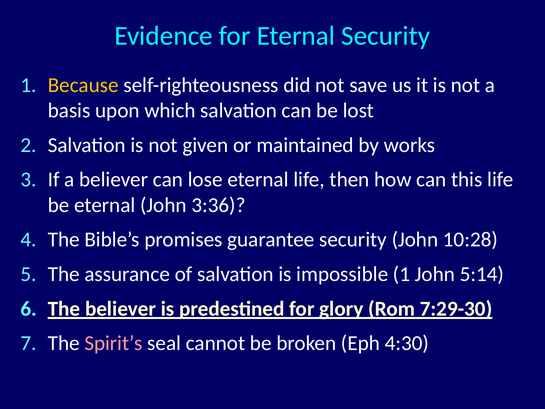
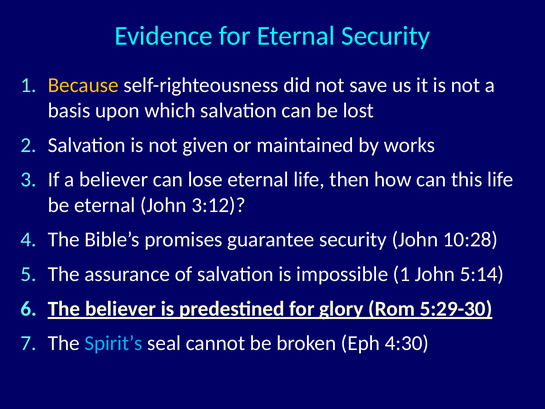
3:36: 3:36 -> 3:12 (218, 205)
7:29-30: 7:29-30 -> 5:29-30 (456, 309)
Spirit’s colour: pink -> light blue (113, 343)
